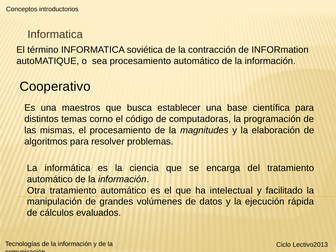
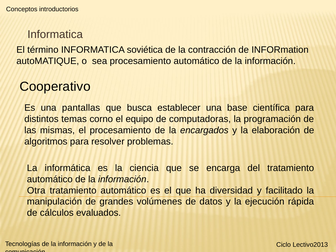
maestros: maestros -> pantallas (81, 108)
código: código -> equipo (139, 119)
magnitudes: magnitudes -> encargados (204, 130)
intelectual: intelectual -> diversidad (231, 190)
